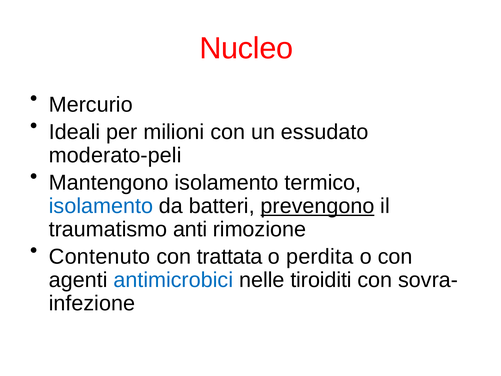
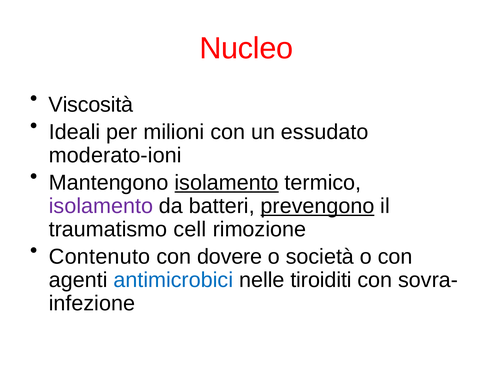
Mercurio: Mercurio -> Viscosità (91, 105)
moderato-peli: moderato-peli -> moderato-ioni (115, 155)
isolamento underline: none -> present (227, 183)
isolamento colour: blue -> purple (101, 206)
anti: anti -> cell (190, 229)
trattata: trattata -> dovere (230, 257)
perdita: perdita -> società (320, 257)
